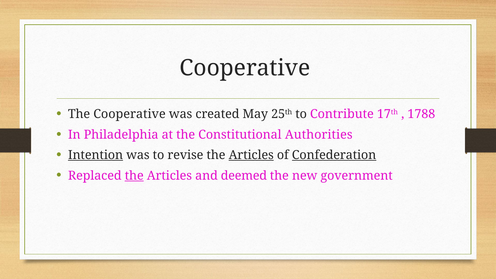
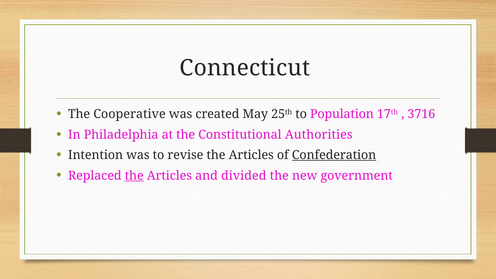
Cooperative: Cooperative -> Connecticut (245, 68)
Contribute: Contribute -> Population (342, 114)
1788: 1788 -> 3716 (421, 114)
Intention underline: present -> none (96, 155)
Articles underline: present -> none (251, 155)
deemed: deemed -> divided (244, 176)
